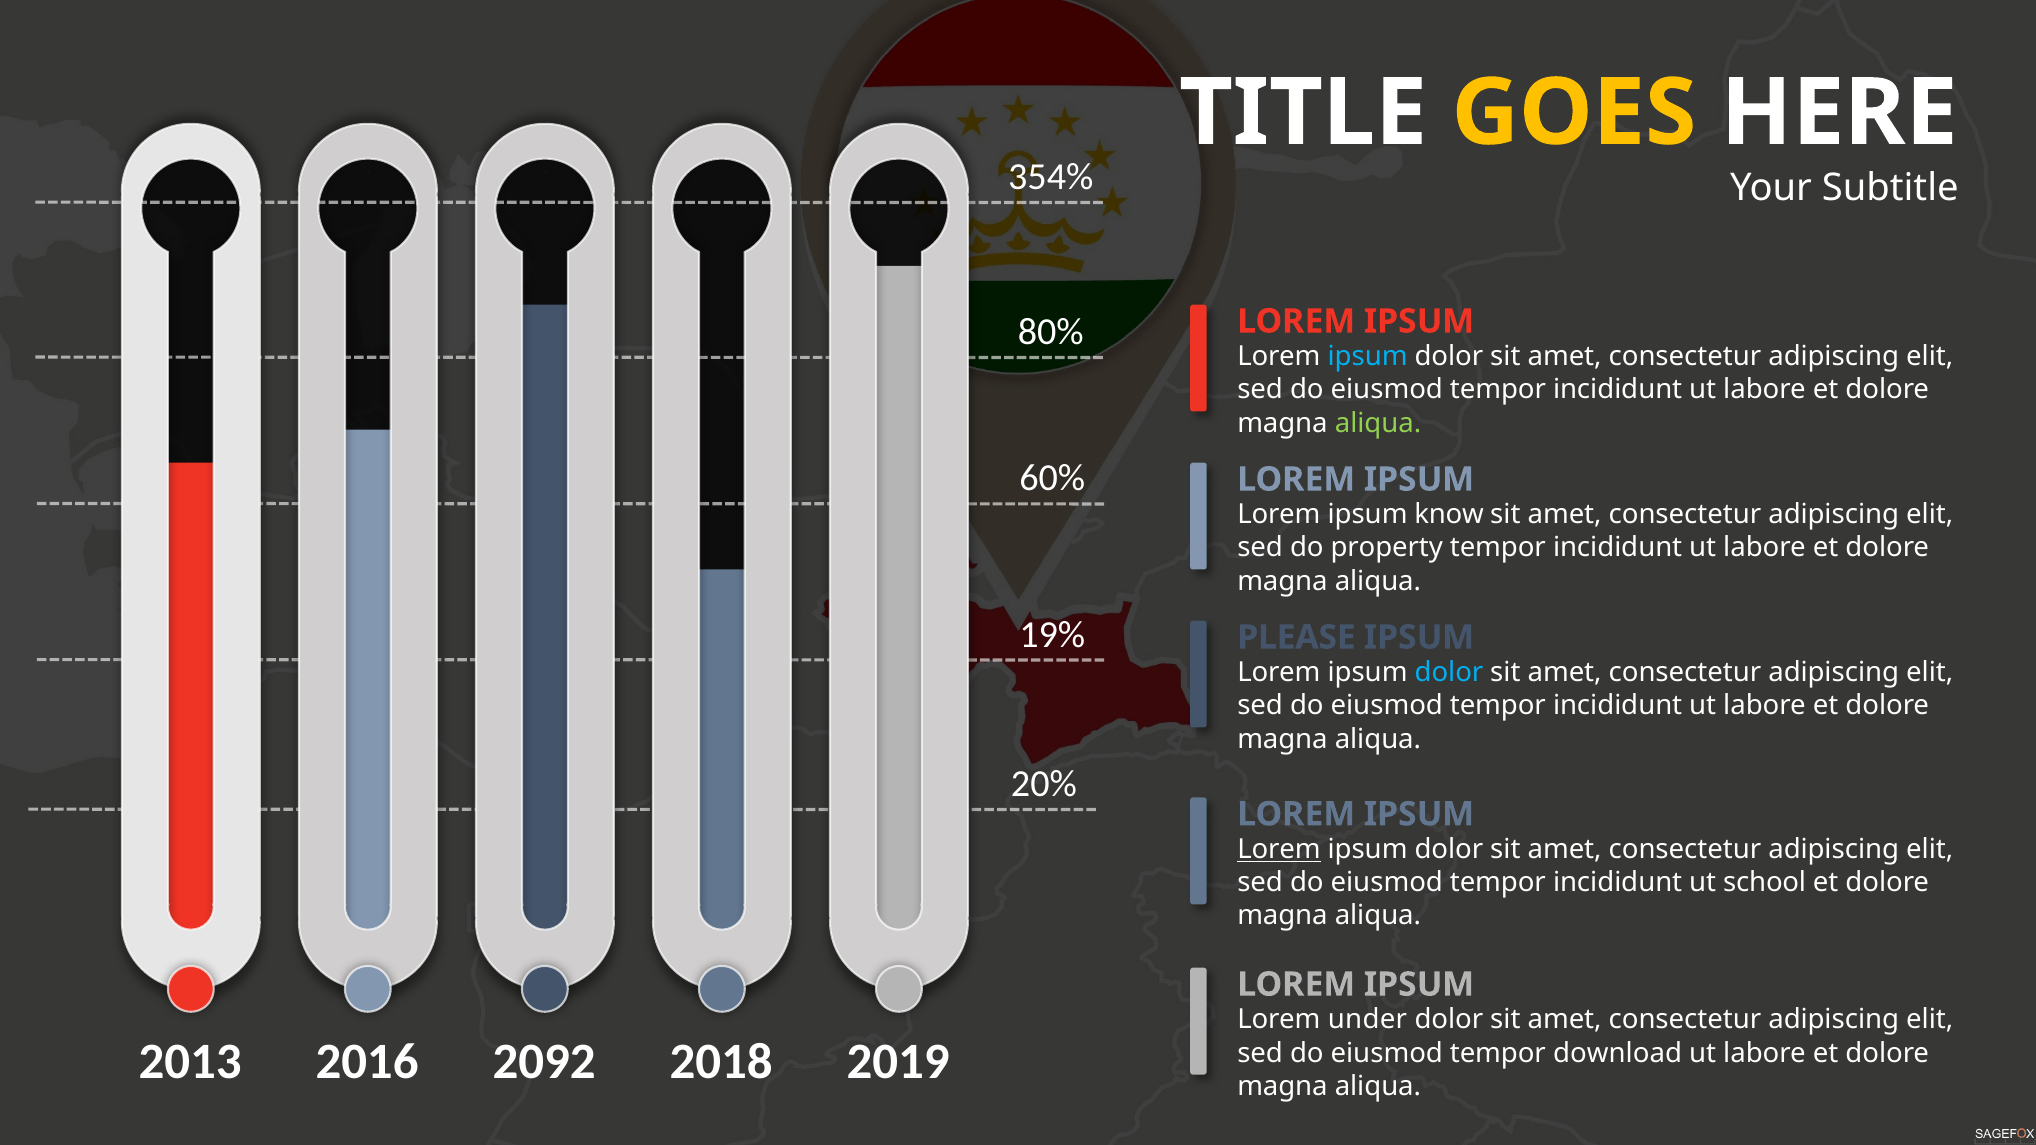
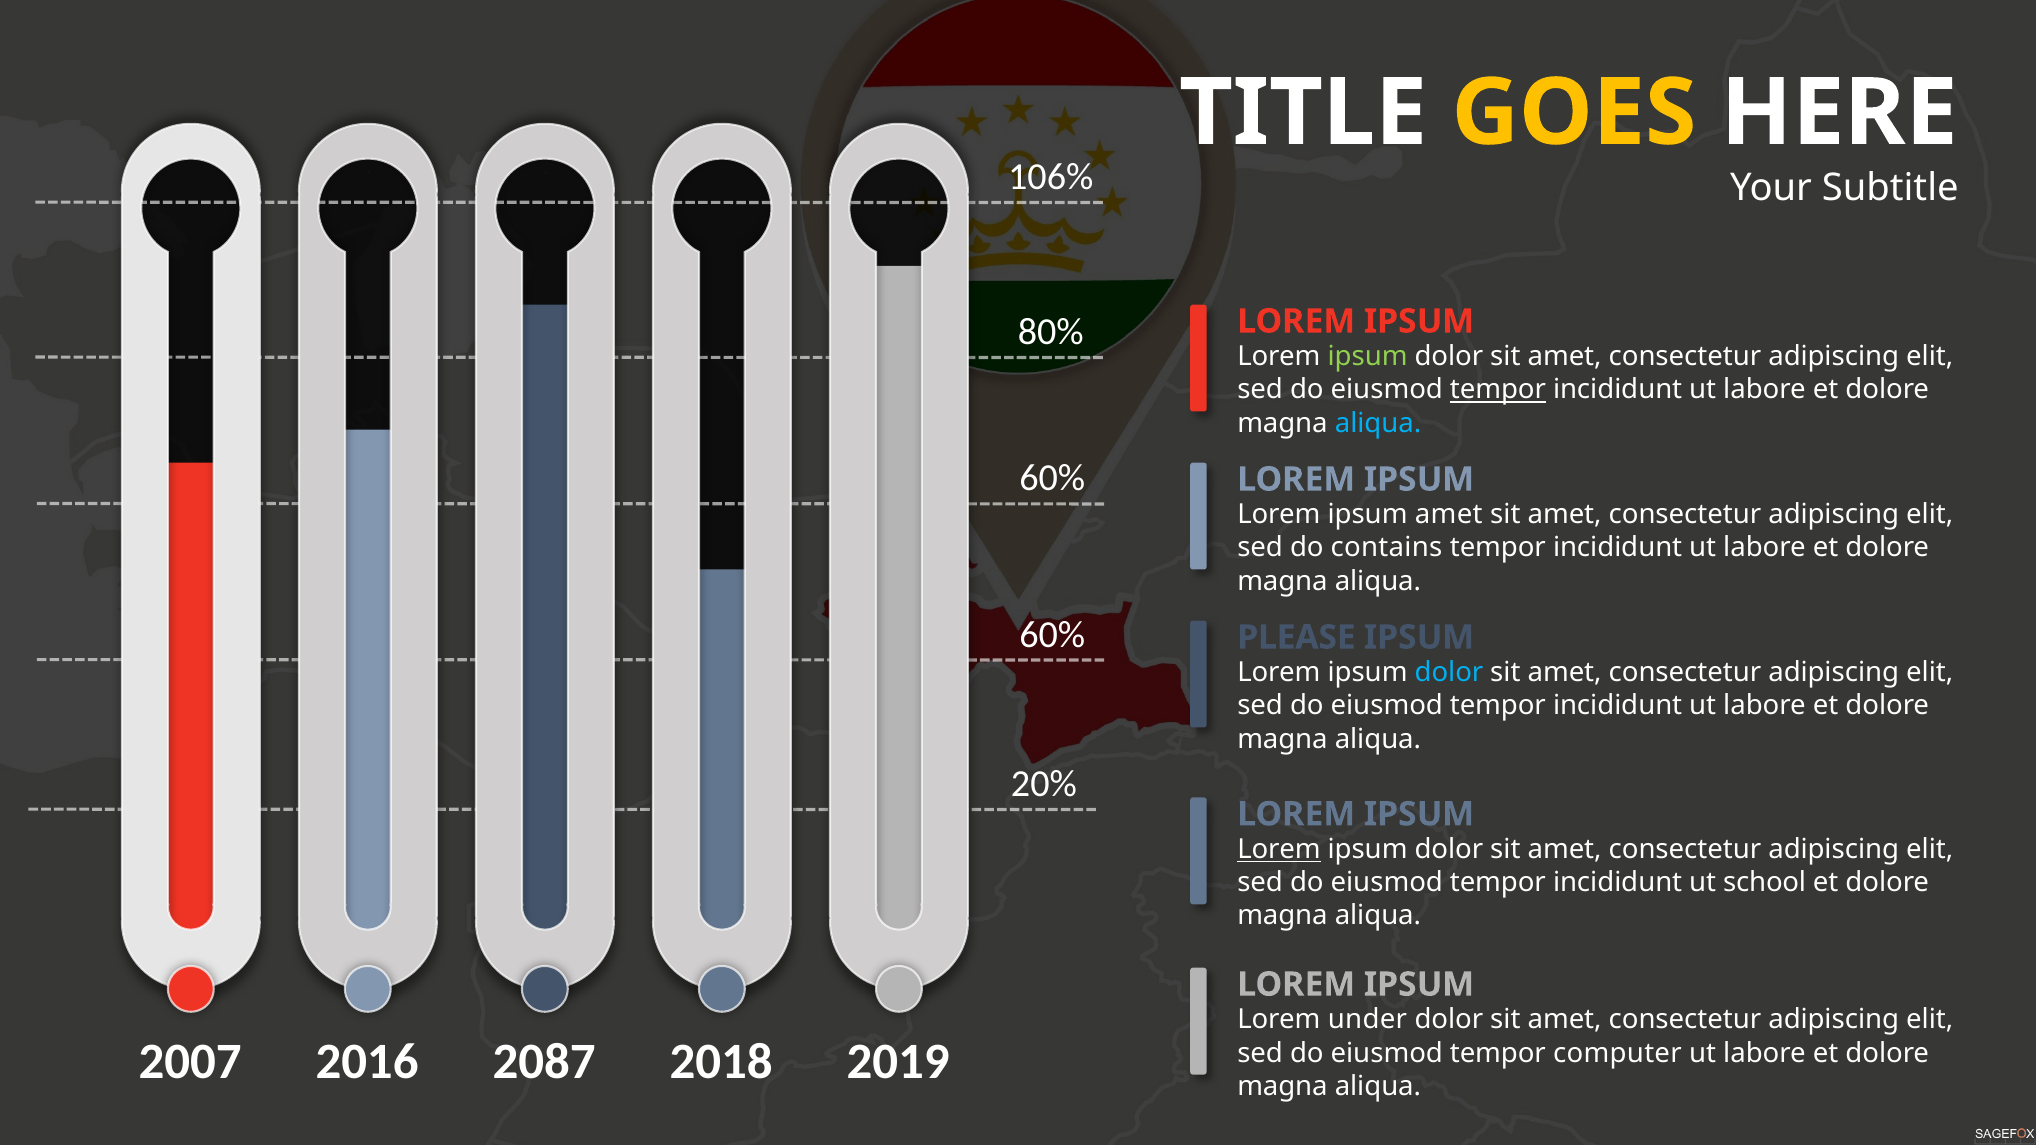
354%: 354% -> 106% (1051, 177)
ipsum colour: light blue -> light green (1368, 357)
tempor underline: none -> present (1498, 390)
aliqua colour: light green -> light blue (1378, 423)
ipsum know: know -> amet (1449, 515)
property: property -> contains (1387, 548)
19%: 19% -> 60% (1052, 635)
2013: 2013 -> 2007 (190, 1062)
2092: 2092 -> 2087 (544, 1062)
download: download -> computer (1617, 1053)
